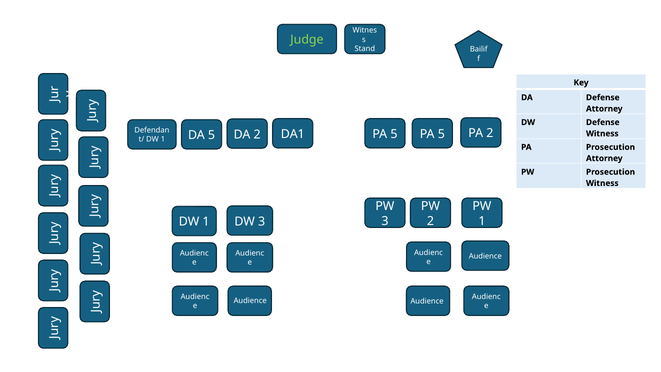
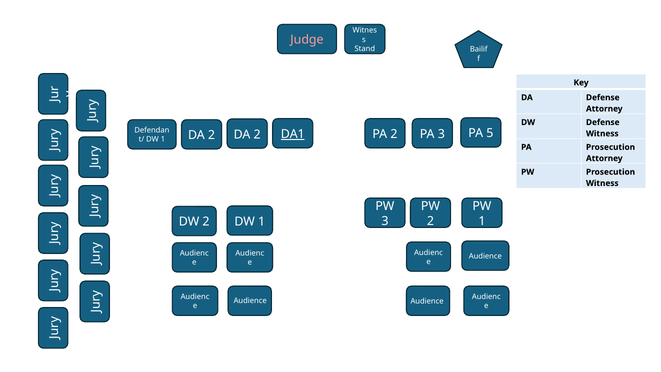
Judge colour: light green -> pink (307, 40)
5: 5 -> 2 (212, 135)
DA1 underline: none -> present (293, 134)
5: 5 -> 2 (394, 134)
5: 5 -> 3 (441, 134)
PA 2: 2 -> 5 (490, 133)
1: 1 -> 2 (206, 222)
3: 3 -> 1 (262, 221)
